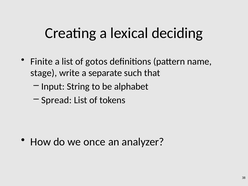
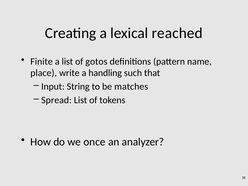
deciding: deciding -> reached (177, 33)
stage: stage -> place (44, 73)
separate: separate -> handling (105, 73)
alphabet: alphabet -> matches (131, 87)
